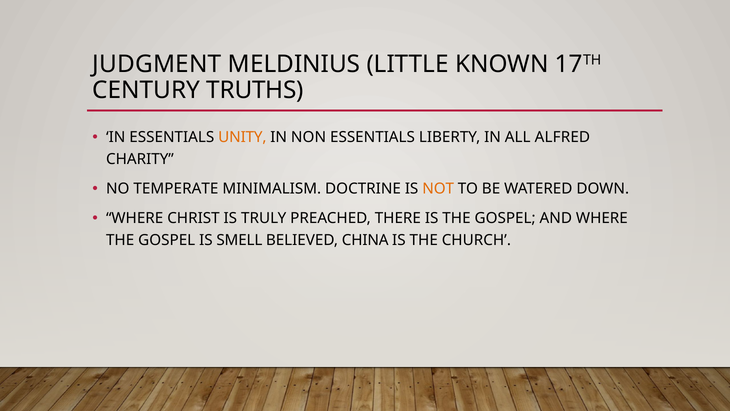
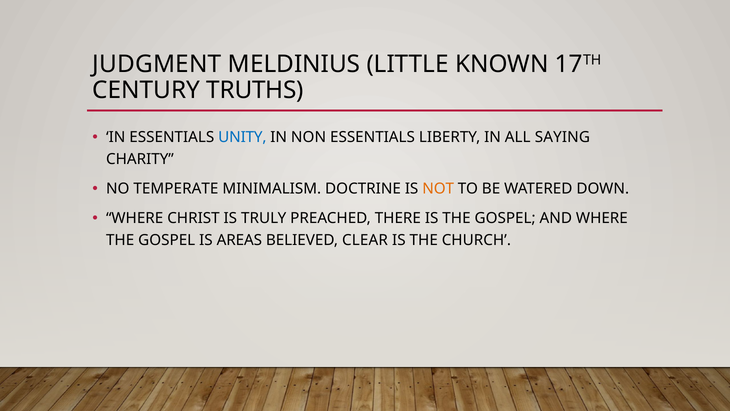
UNITY colour: orange -> blue (242, 137)
ALFRED: ALFRED -> SAYING (562, 137)
SMELL: SMELL -> AREAS (239, 240)
CHINA: CHINA -> CLEAR (365, 240)
